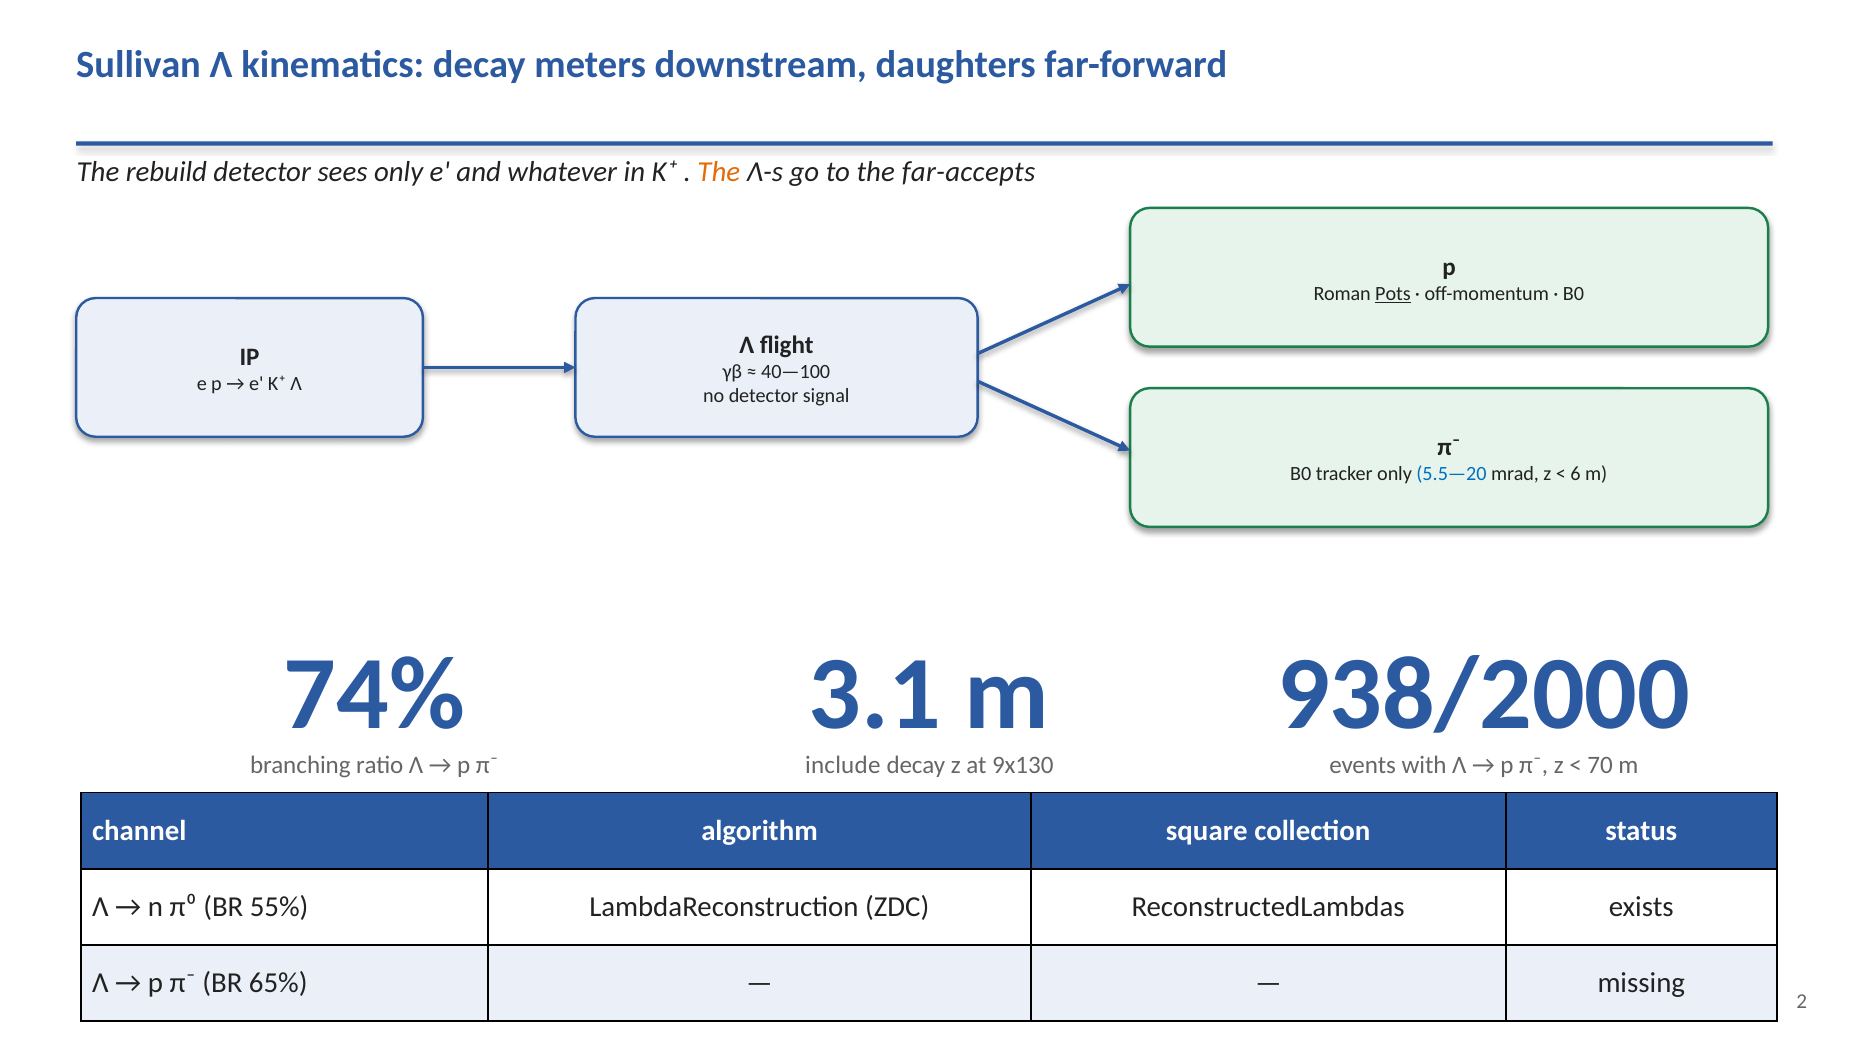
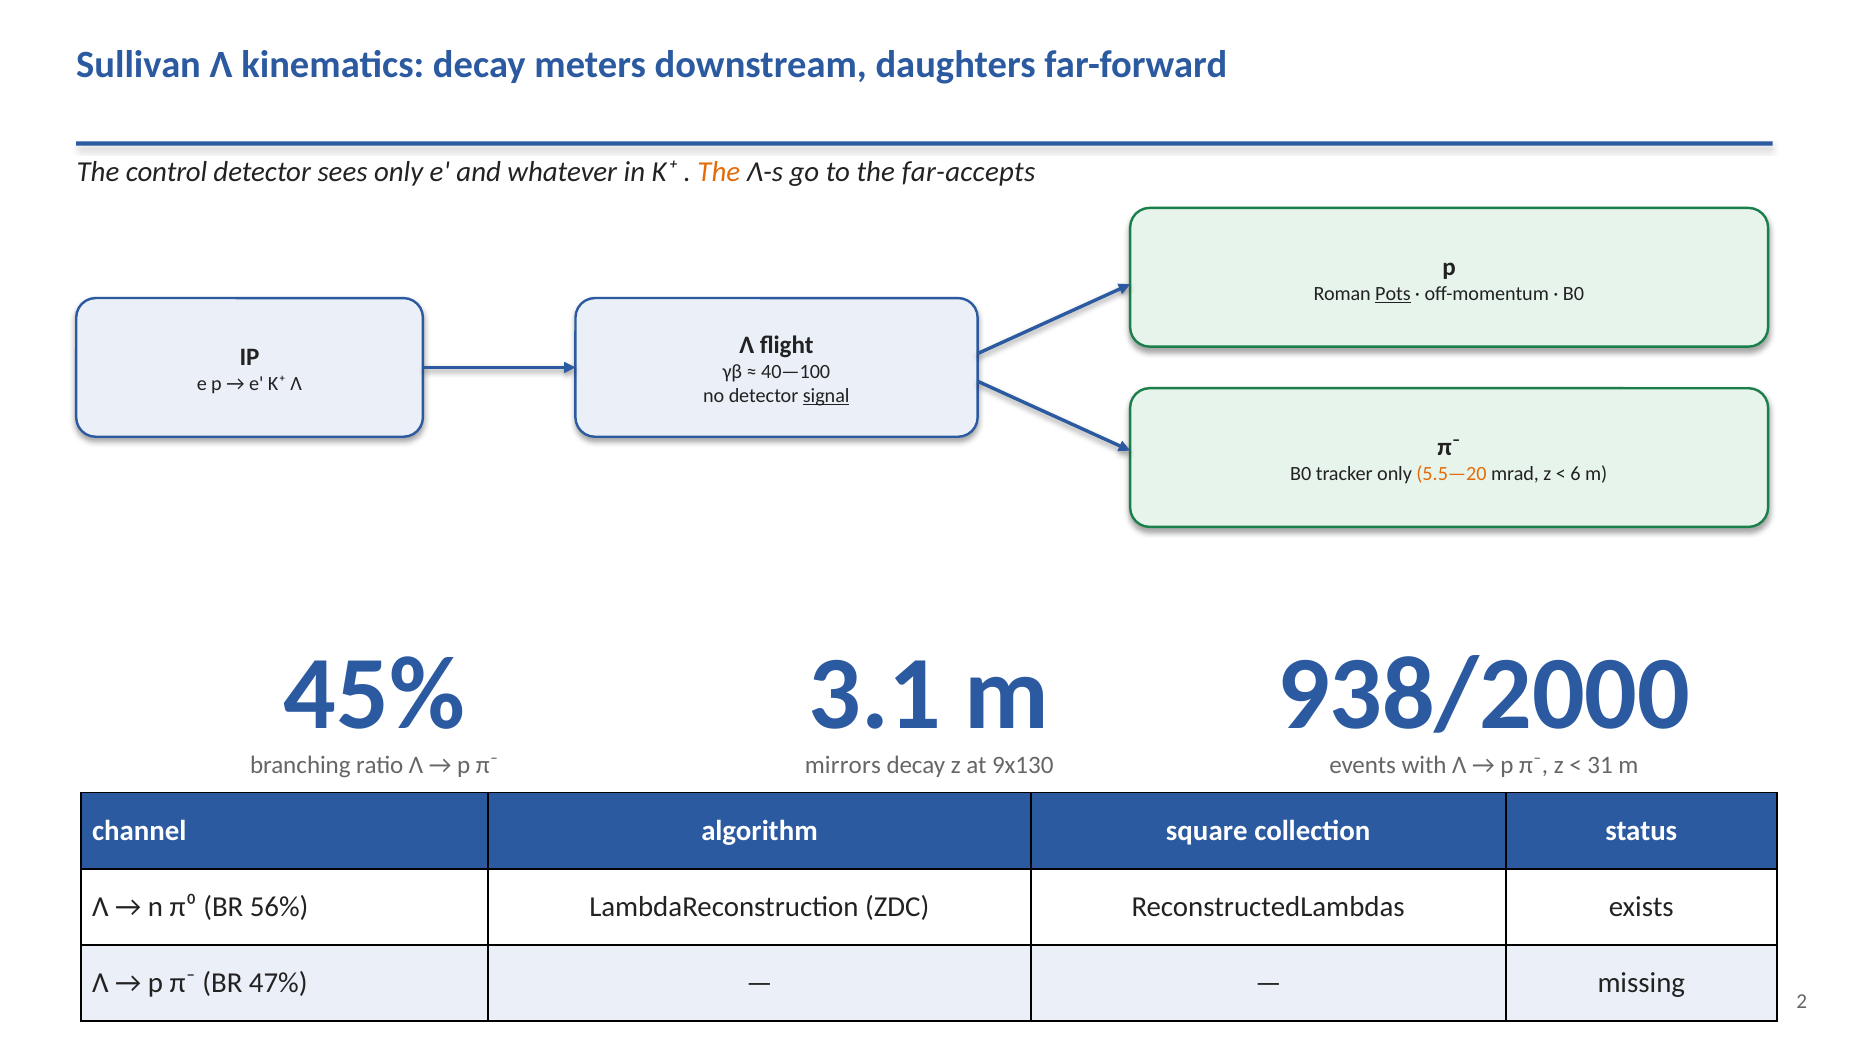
rebuild: rebuild -> control (166, 172)
signal underline: none -> present (826, 396)
5.5—20 colour: blue -> orange (1452, 474)
74%: 74% -> 45% (374, 694)
include: include -> mirrors (843, 766)
70: 70 -> 31 (1600, 766)
55%: 55% -> 56% (279, 907)
65%: 65% -> 47% (278, 983)
